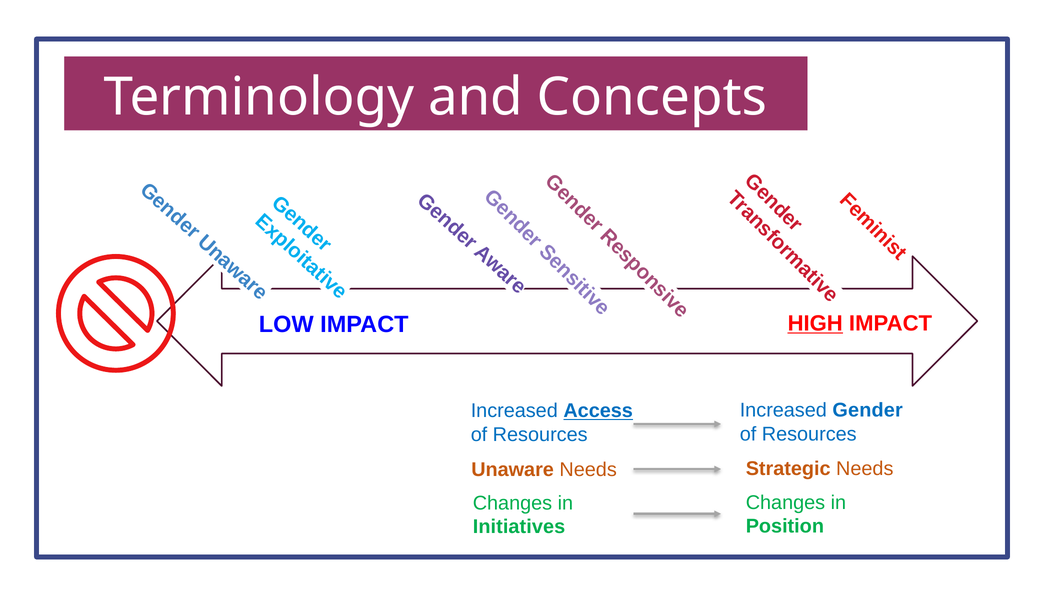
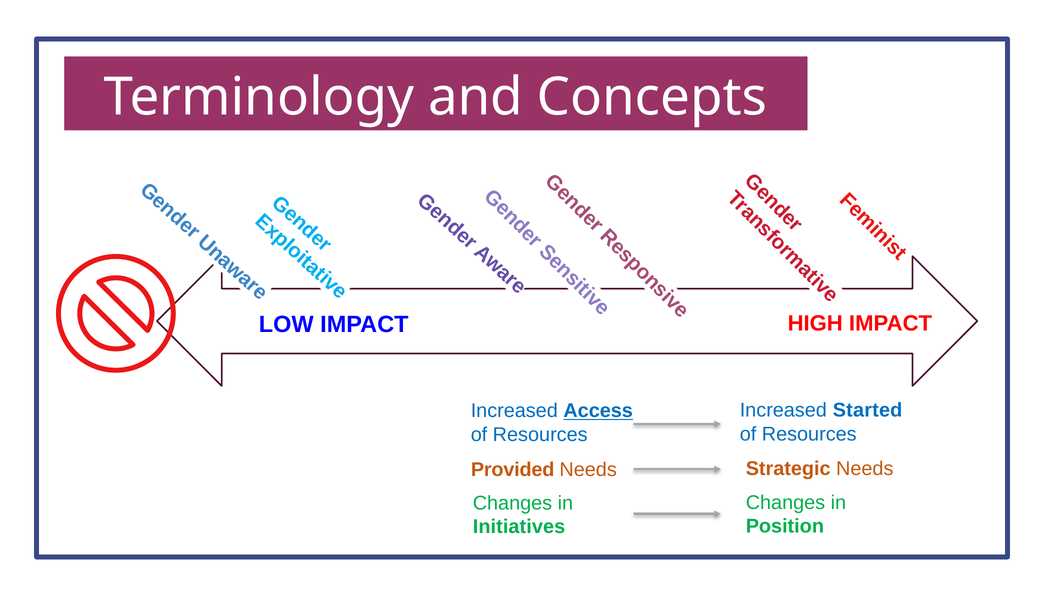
HIGH underline: present -> none (815, 323)
Gender: Gender -> Started (868, 410)
Unaware: Unaware -> Provided (513, 470)
